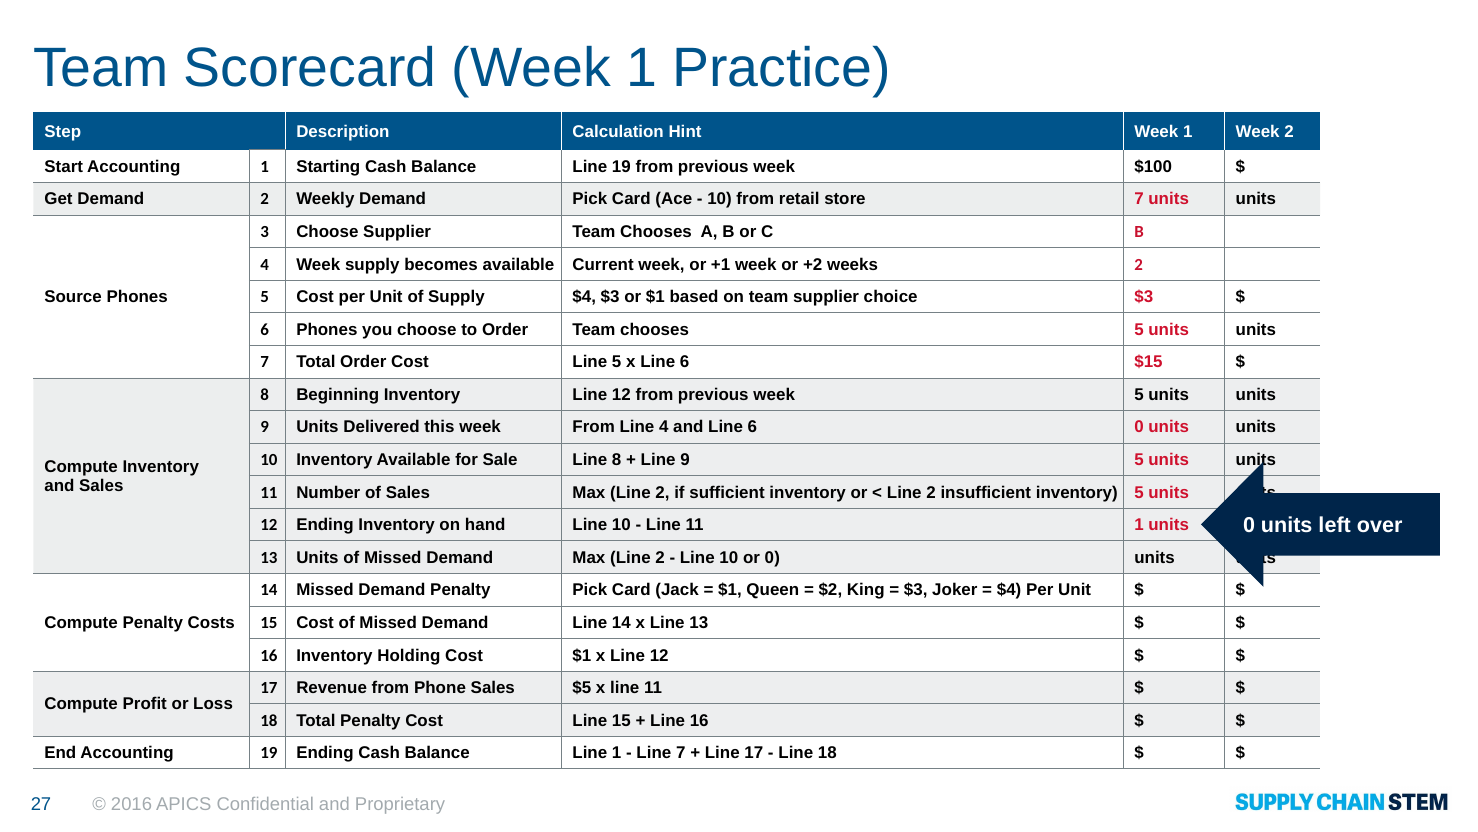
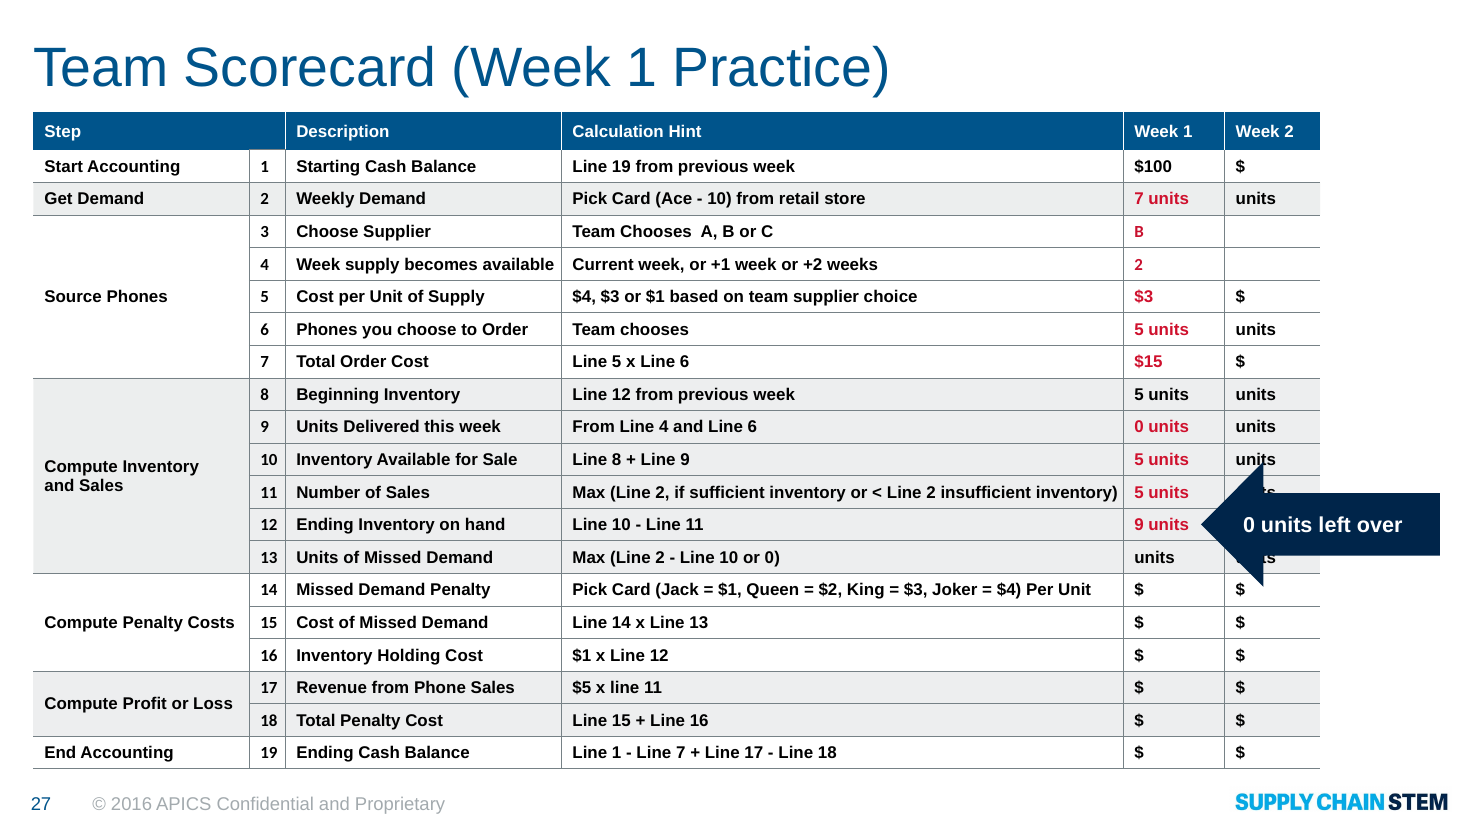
11 1: 1 -> 9 (1139, 525)
